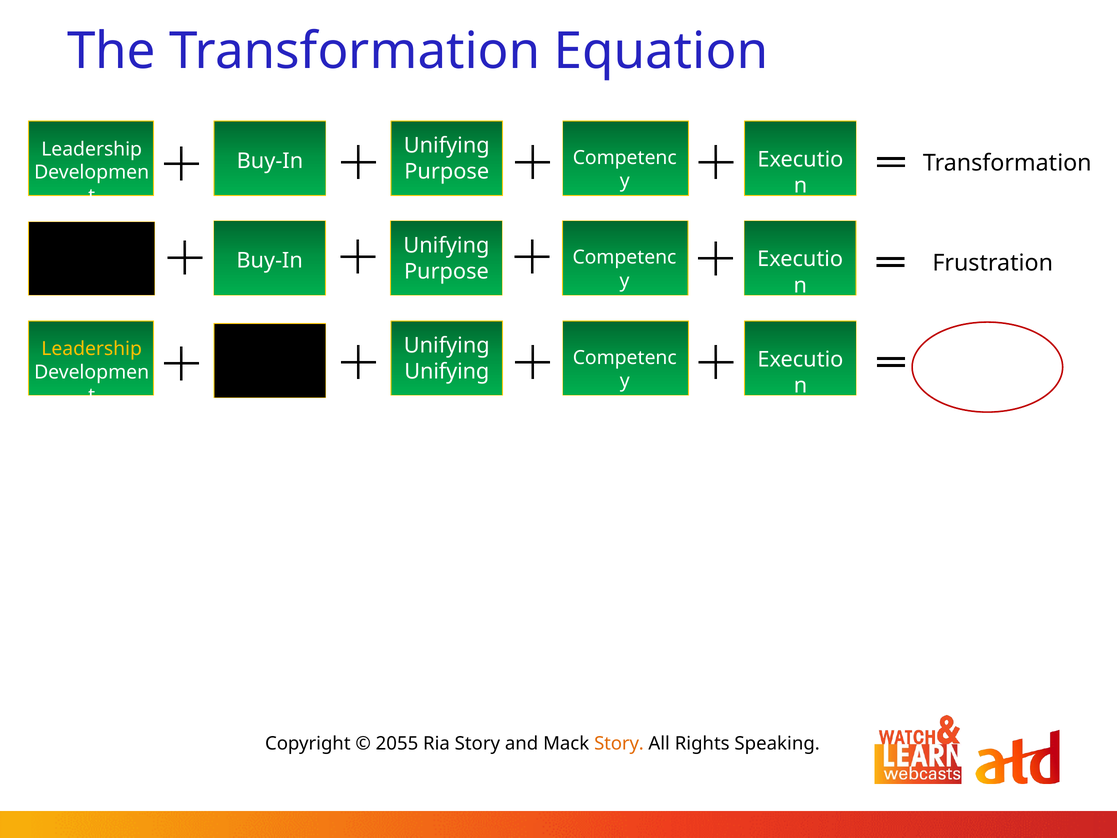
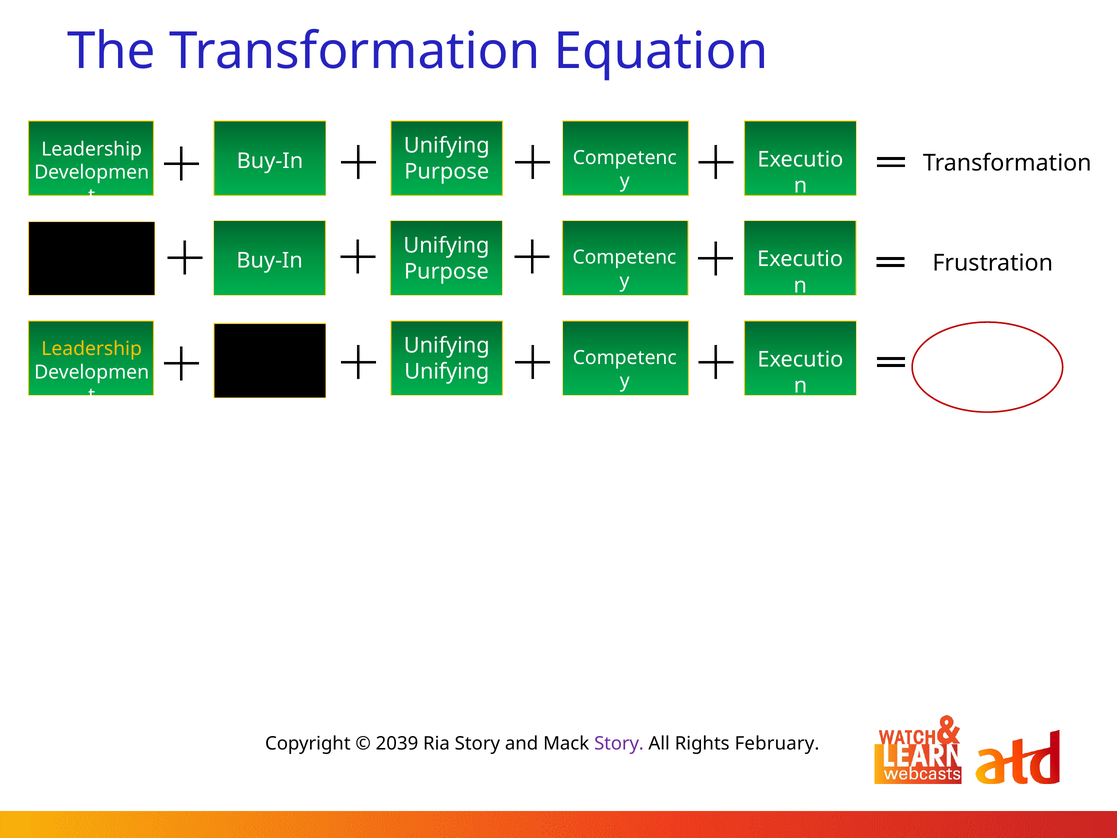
2055: 2055 -> 2039 (397, 743)
Story colour: orange -> purple (619, 743)
Speaking: Speaking -> February (777, 743)
